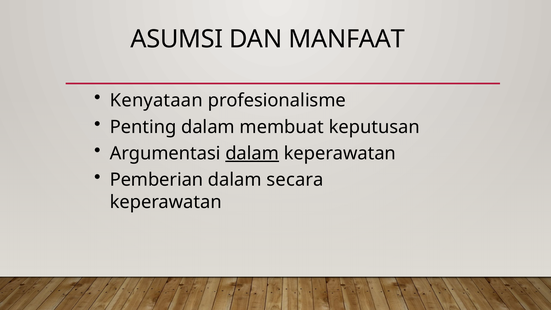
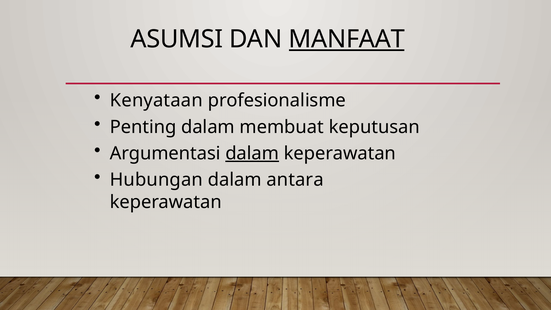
MANFAAT underline: none -> present (347, 39)
Pemberian: Pemberian -> Hubungan (156, 180)
secara: secara -> antara (295, 180)
